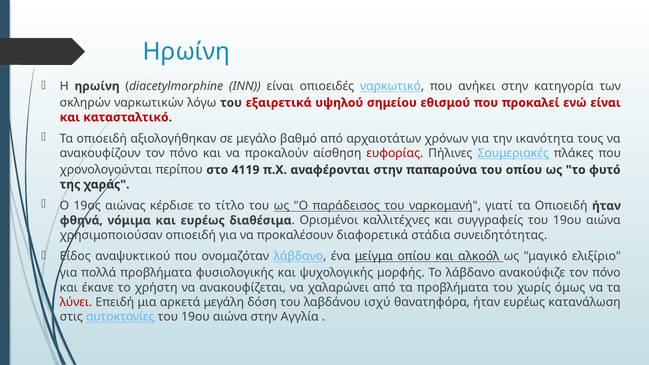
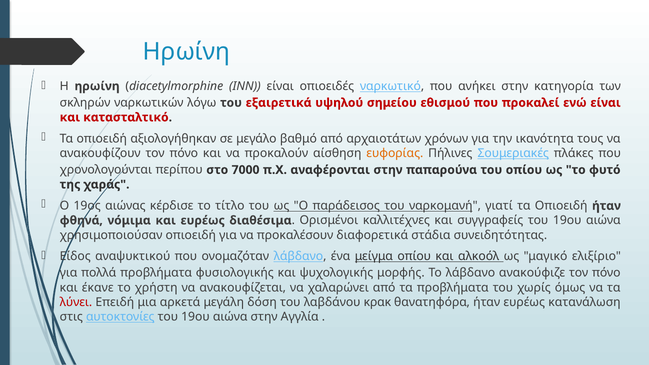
ευφορίας colour: red -> orange (395, 153)
4119: 4119 -> 7000 (246, 170)
ισχύ: ισχύ -> κρακ (377, 302)
